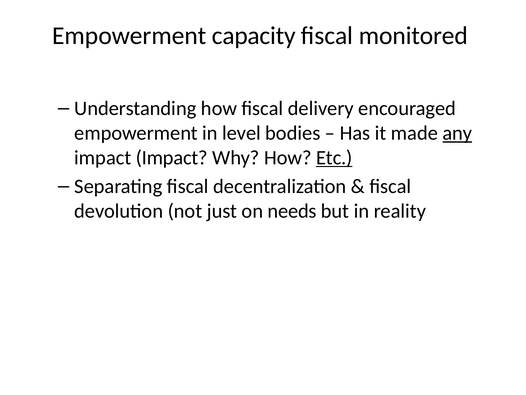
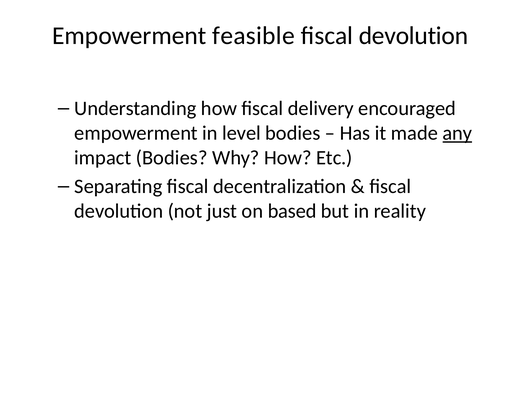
capacity: capacity -> feasible (254, 36)
monitored: monitored -> devolution (413, 36)
impact Impact: Impact -> Bodies (172, 158)
Etc underline: present -> none (334, 158)
needs: needs -> based (292, 211)
